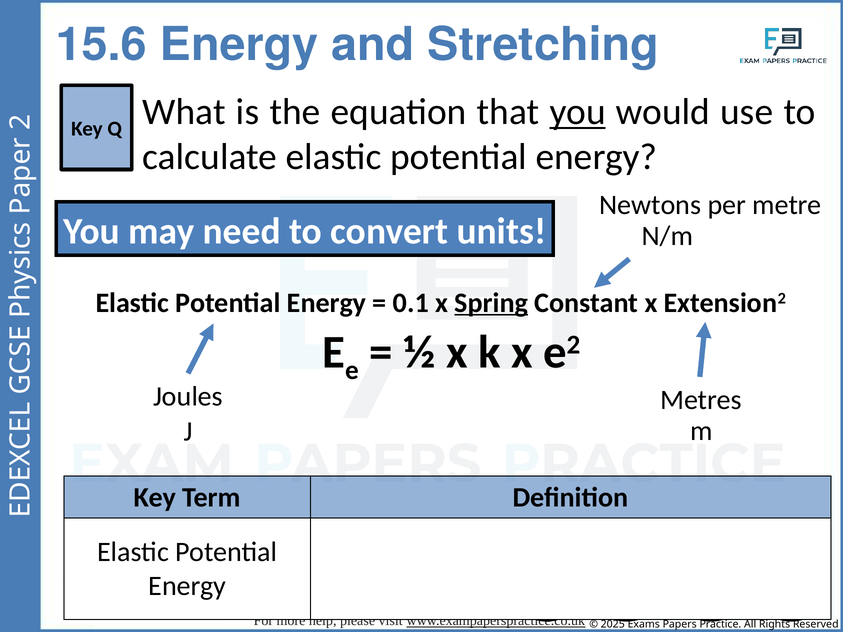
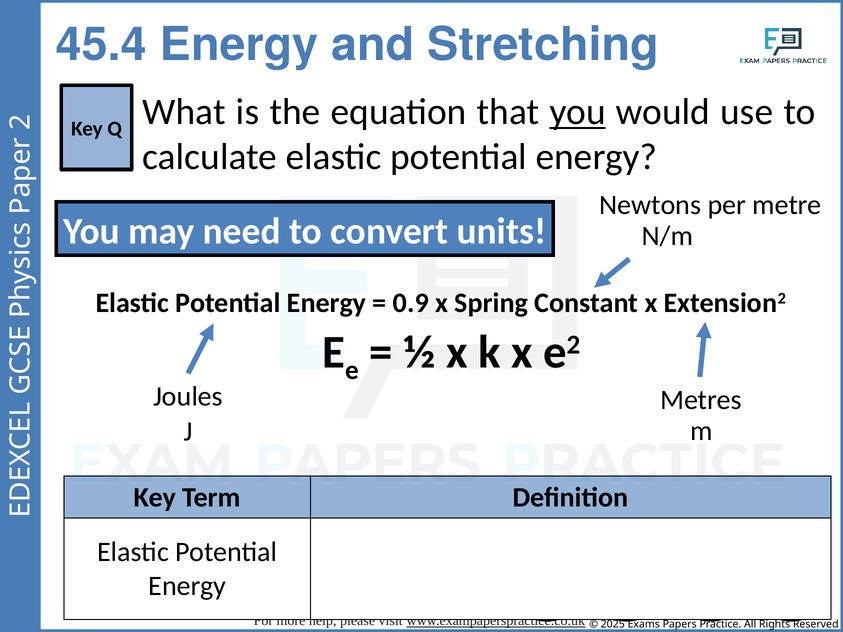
15.6: 15.6 -> 45.4 (101, 45)
0.1: 0.1 -> 0.9 (411, 303)
Spring underline: present -> none (491, 303)
